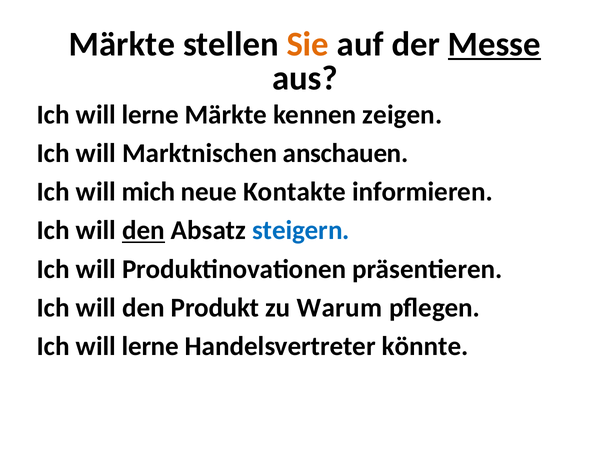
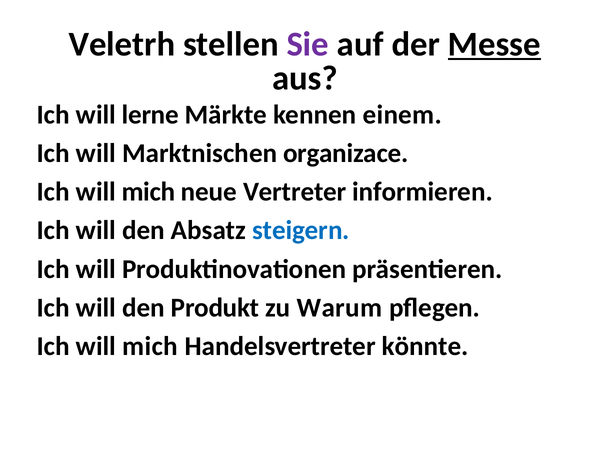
Märkte: Märkte -> Veletrh (122, 44)
Sie colour: orange -> purple (308, 44)
zeigen: zeigen -> einem (402, 114)
anschauen: anschauen -> organizace (346, 153)
Kontakte: Kontakte -> Vertreter (295, 192)
den underline: present -> none (143, 230)
lerne: lerne -> mich (150, 346)
